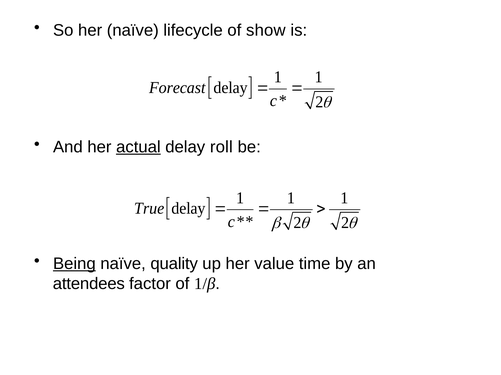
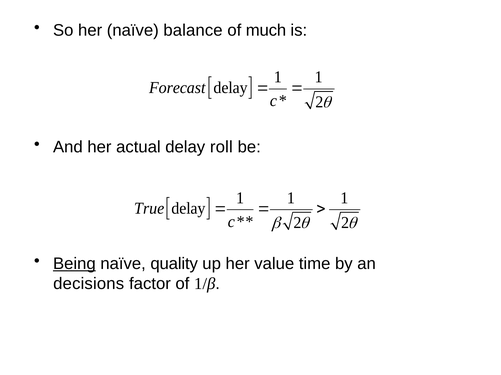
lifecycle: lifecycle -> balance (193, 30)
show: show -> much (266, 30)
actual underline: present -> none (138, 147)
attendees: attendees -> decisions (89, 284)
